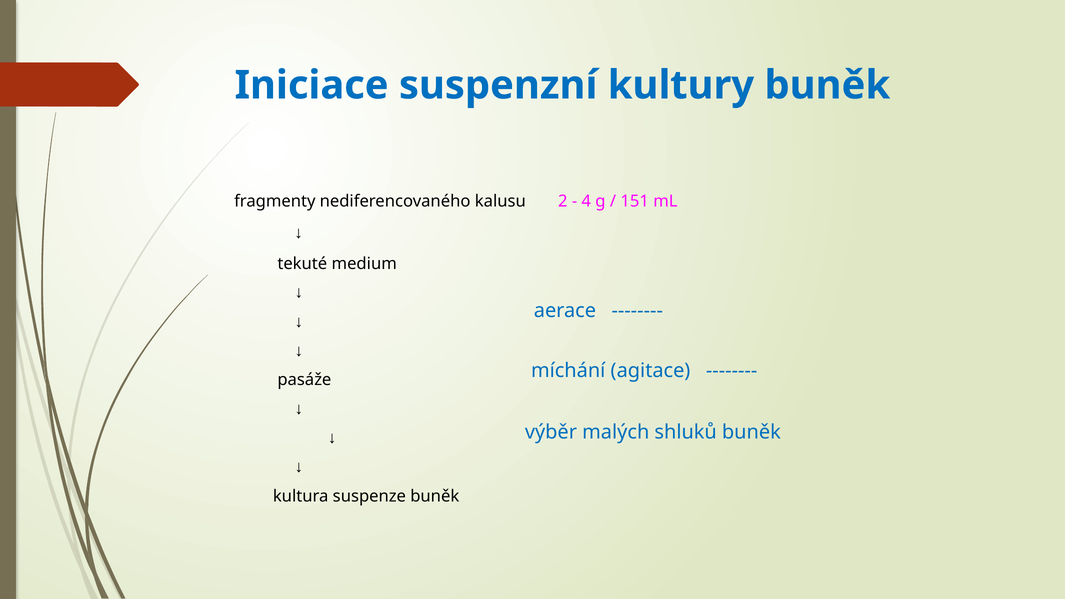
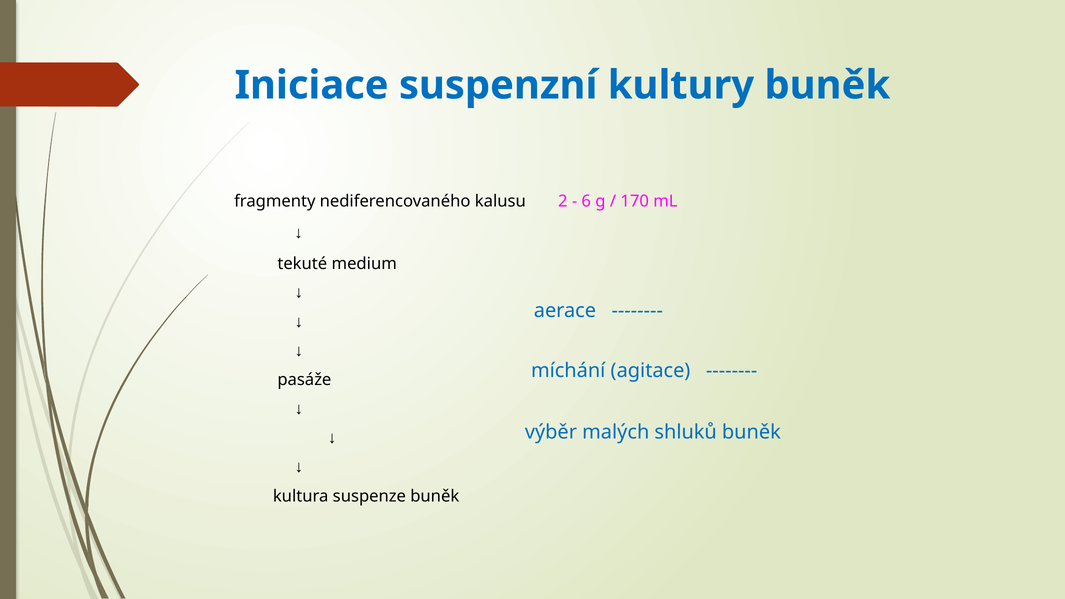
4: 4 -> 6 (586, 202)
151: 151 -> 170 (635, 202)
